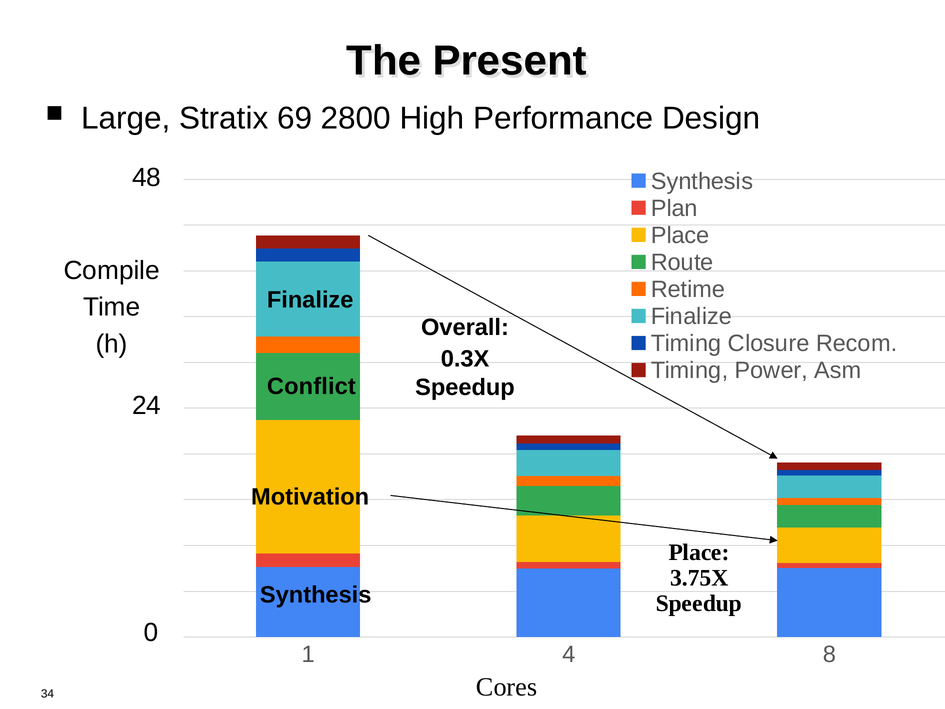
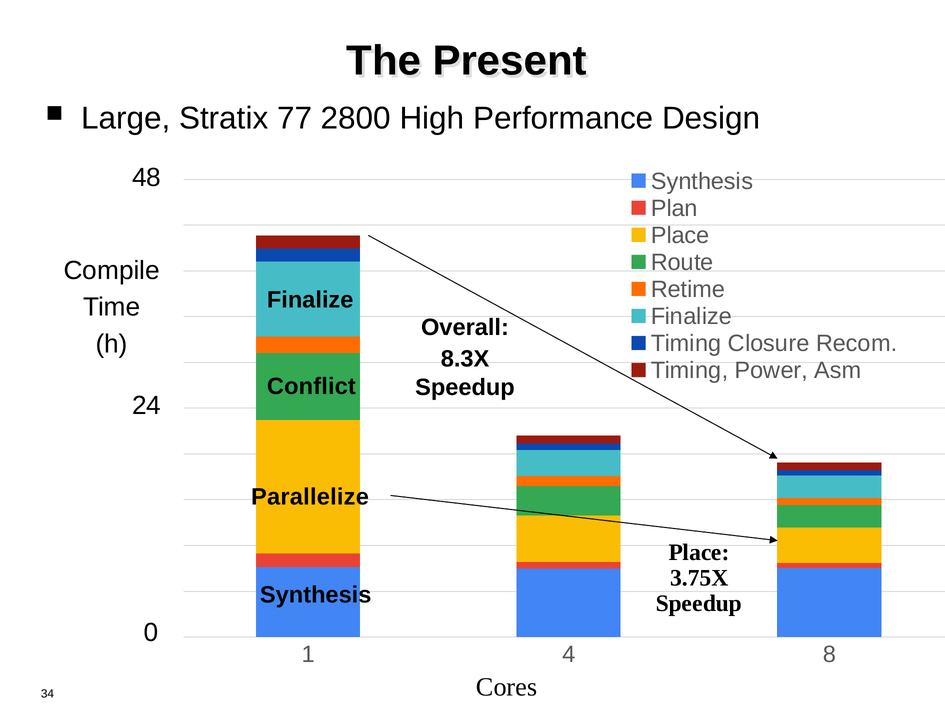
69: 69 -> 77 (295, 118)
0.3X: 0.3X -> 8.3X (465, 359)
Motivation: Motivation -> Parallelize (310, 497)
